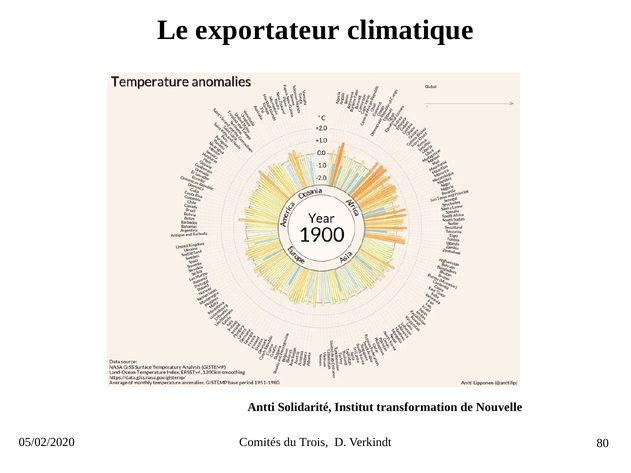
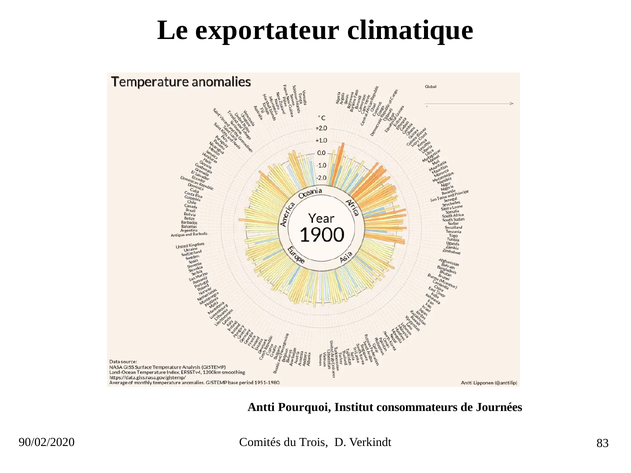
Solidarité: Solidarité -> Pourquoi (305, 407)
transformation: transformation -> consommateurs (417, 407)
Nouvelle: Nouvelle -> Journées (499, 407)
05/02/2020: 05/02/2020 -> 90/02/2020 (47, 443)
80: 80 -> 83 (603, 443)
